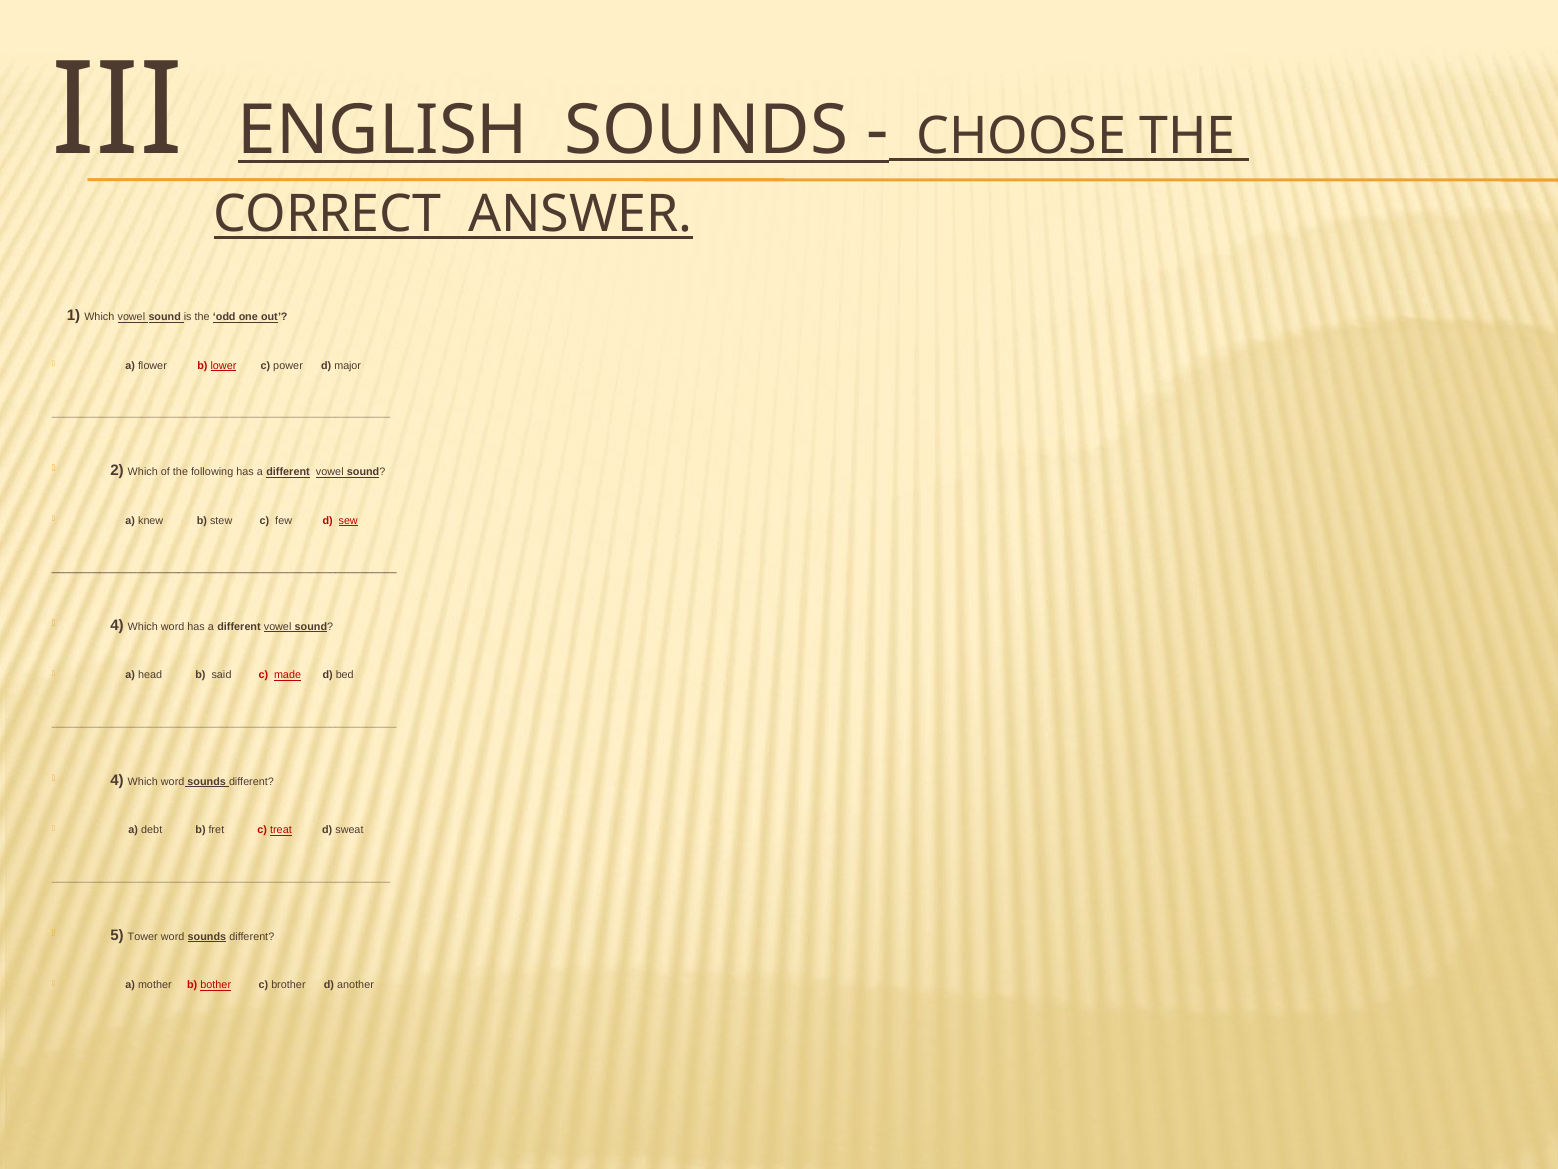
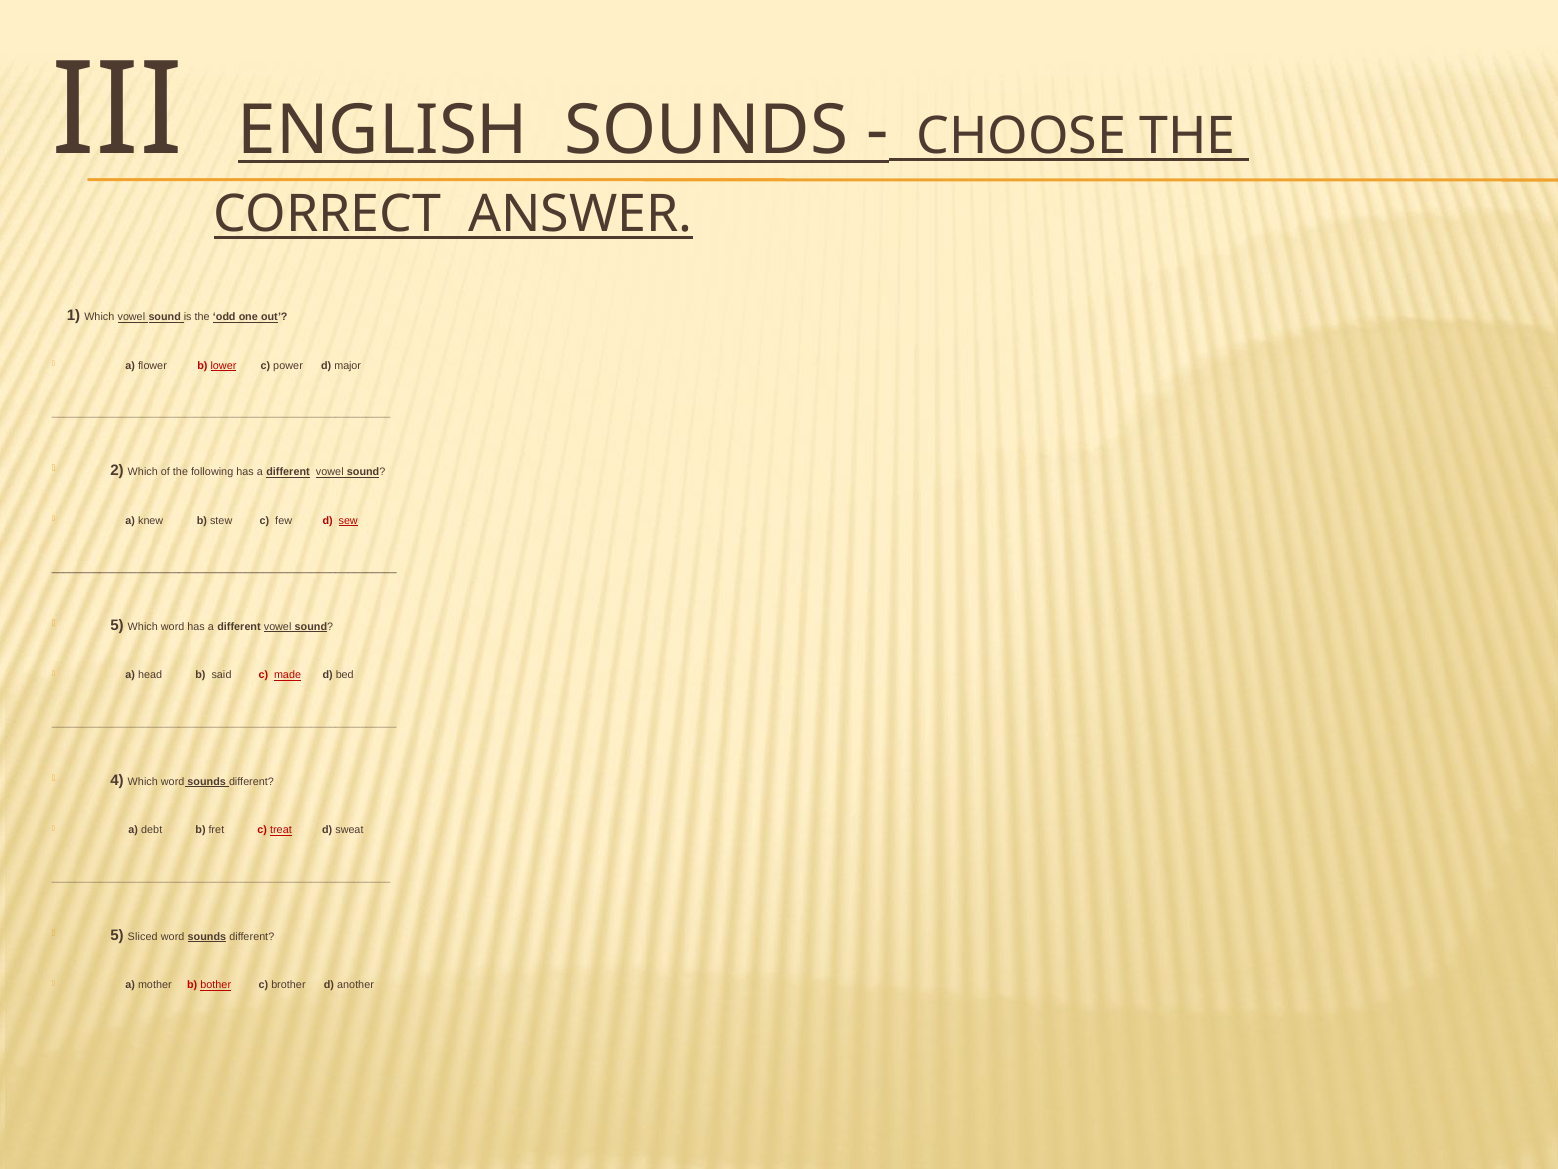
4: 4 -> 5 (117, 625)
Tower: Tower -> Sliced (143, 936)
